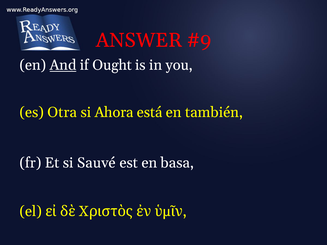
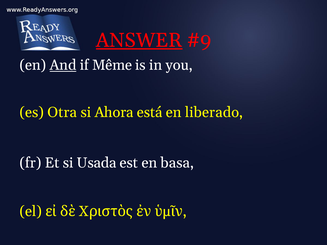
ANSWER underline: none -> present (139, 40)
Ought: Ought -> Même (112, 65)
también: también -> liberado (214, 113)
Sauvé: Sauvé -> Usada (97, 163)
